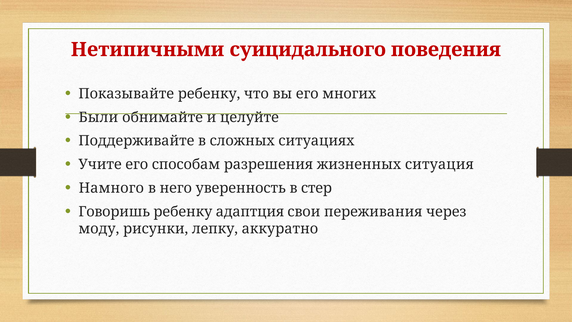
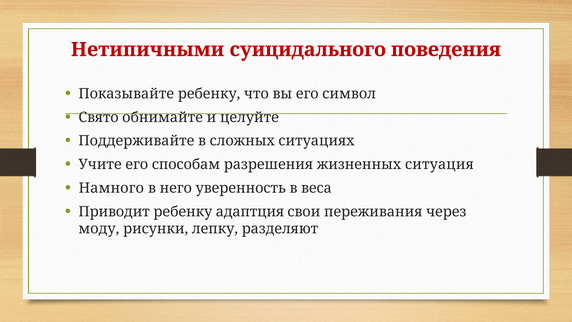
многих: многих -> символ (349, 94)
Были: Были -> Свято (99, 117)
стер: стер -> веса (316, 188)
Говоришь: Говоришь -> Приводит (114, 212)
аккуратно: аккуратно -> разделяют (280, 229)
